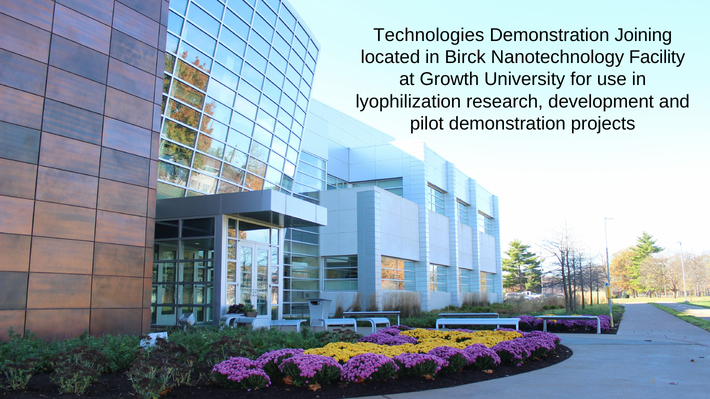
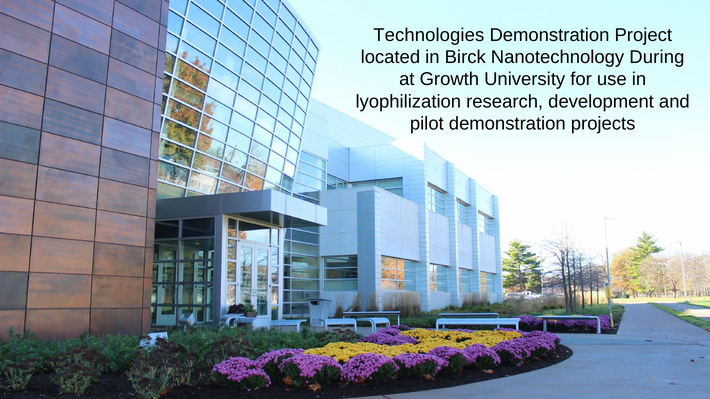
Joining: Joining -> Project (643, 35)
Facility: Facility -> During (657, 57)
